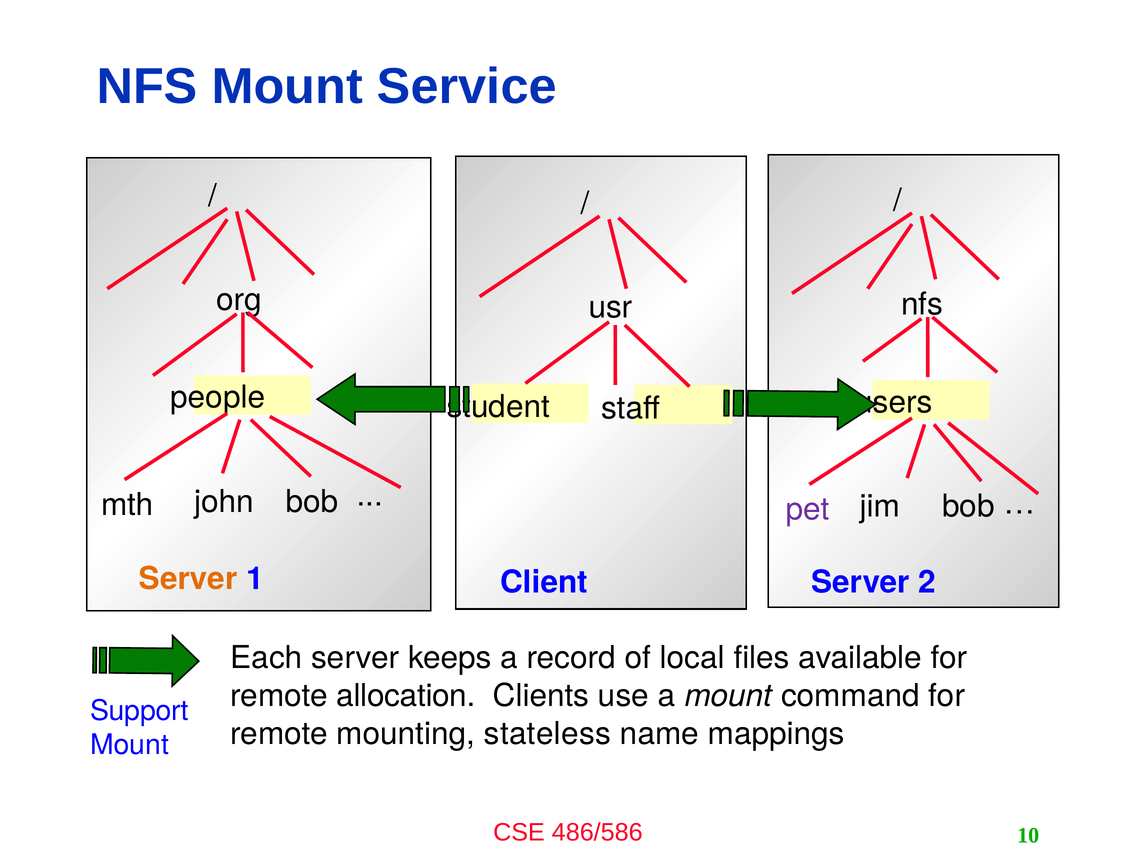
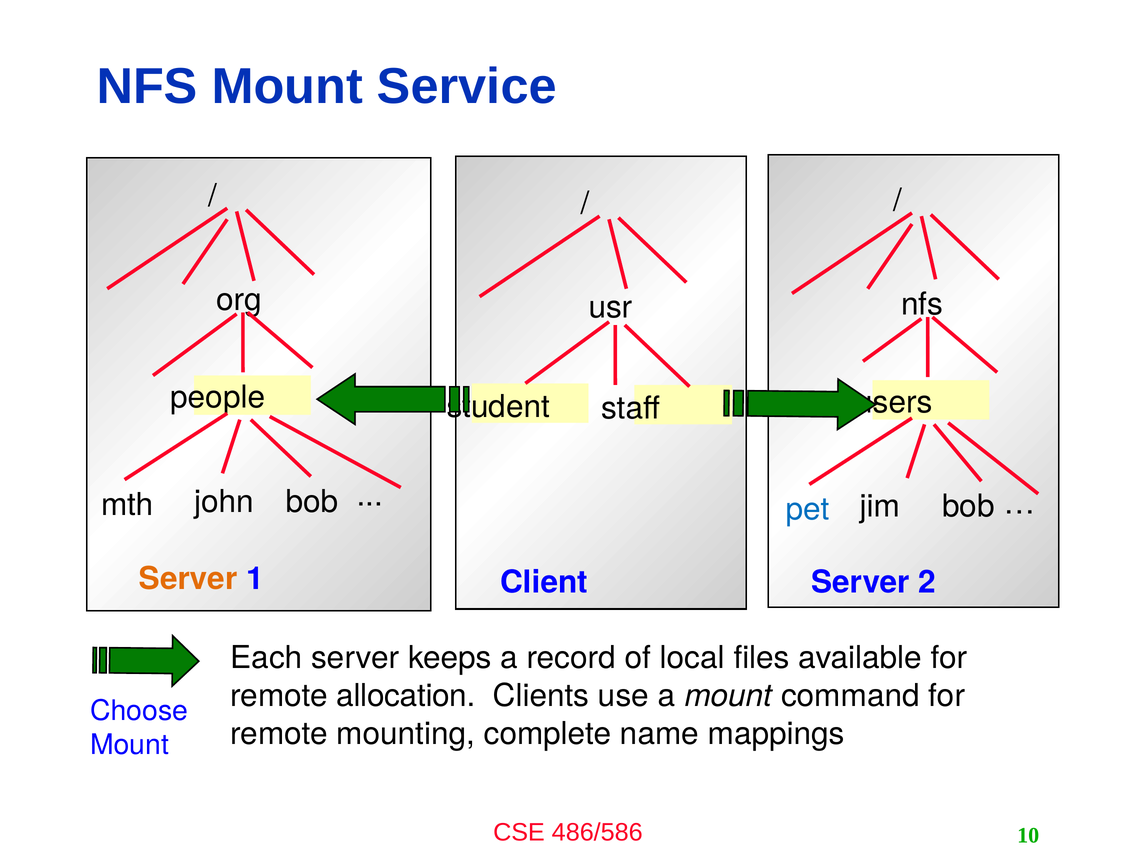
pet colour: purple -> blue (808, 510)
Support: Support -> Choose (139, 711)
stateless: stateless -> complete (548, 734)
